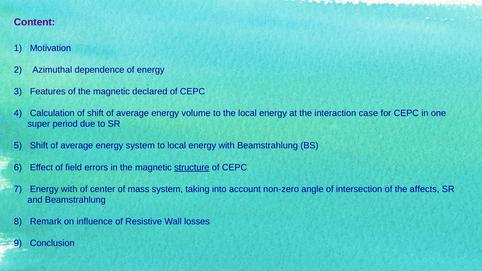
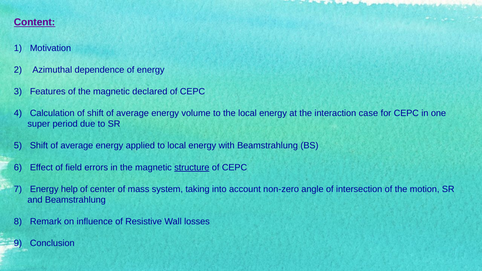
Content underline: none -> present (35, 22)
energy system: system -> applied (140, 146)
with: with -> help (69, 189)
affects: affects -> motion (425, 189)
